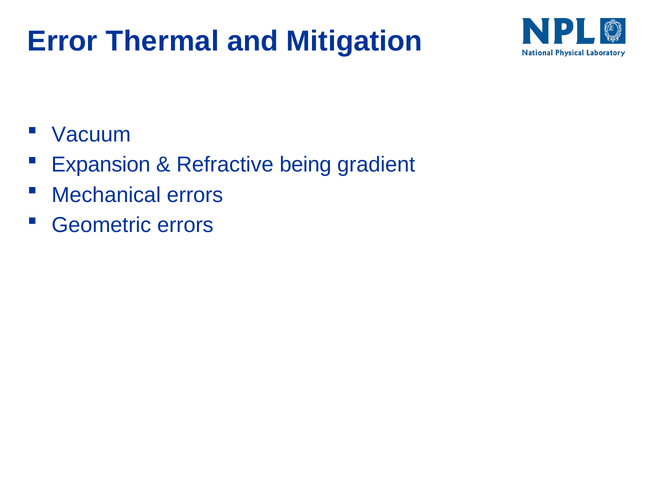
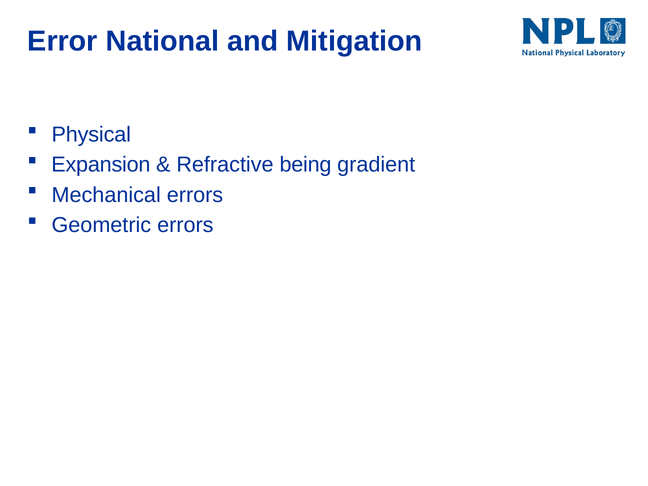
Thermal: Thermal -> National (163, 41)
Vacuum: Vacuum -> Physical (91, 134)
